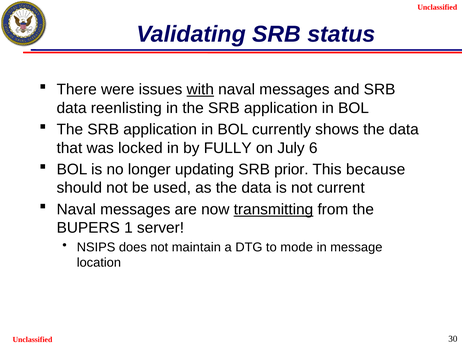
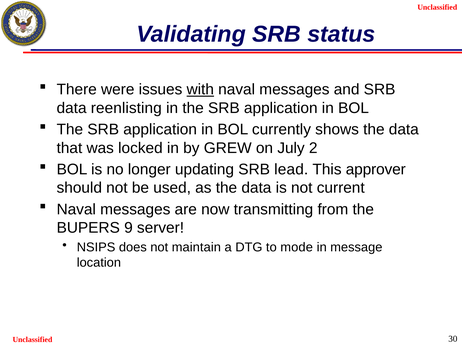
FULLY: FULLY -> GREW (228, 148)
6: 6 -> 2 (313, 148)
prior: prior -> lead (291, 170)
because: because -> approver (376, 170)
transmitting underline: present -> none (273, 210)
1: 1 -> 9 (128, 228)
